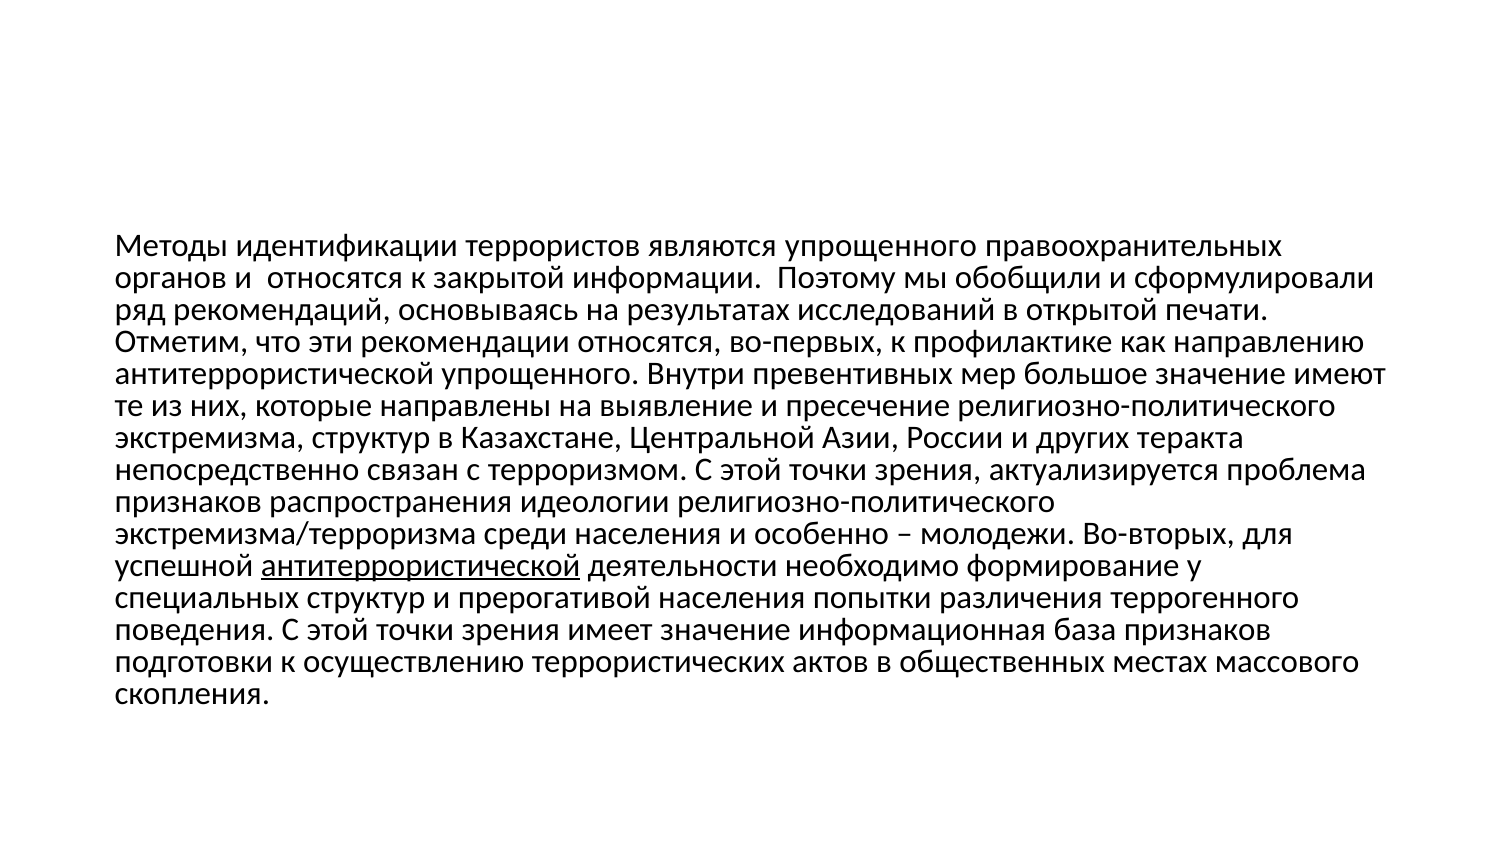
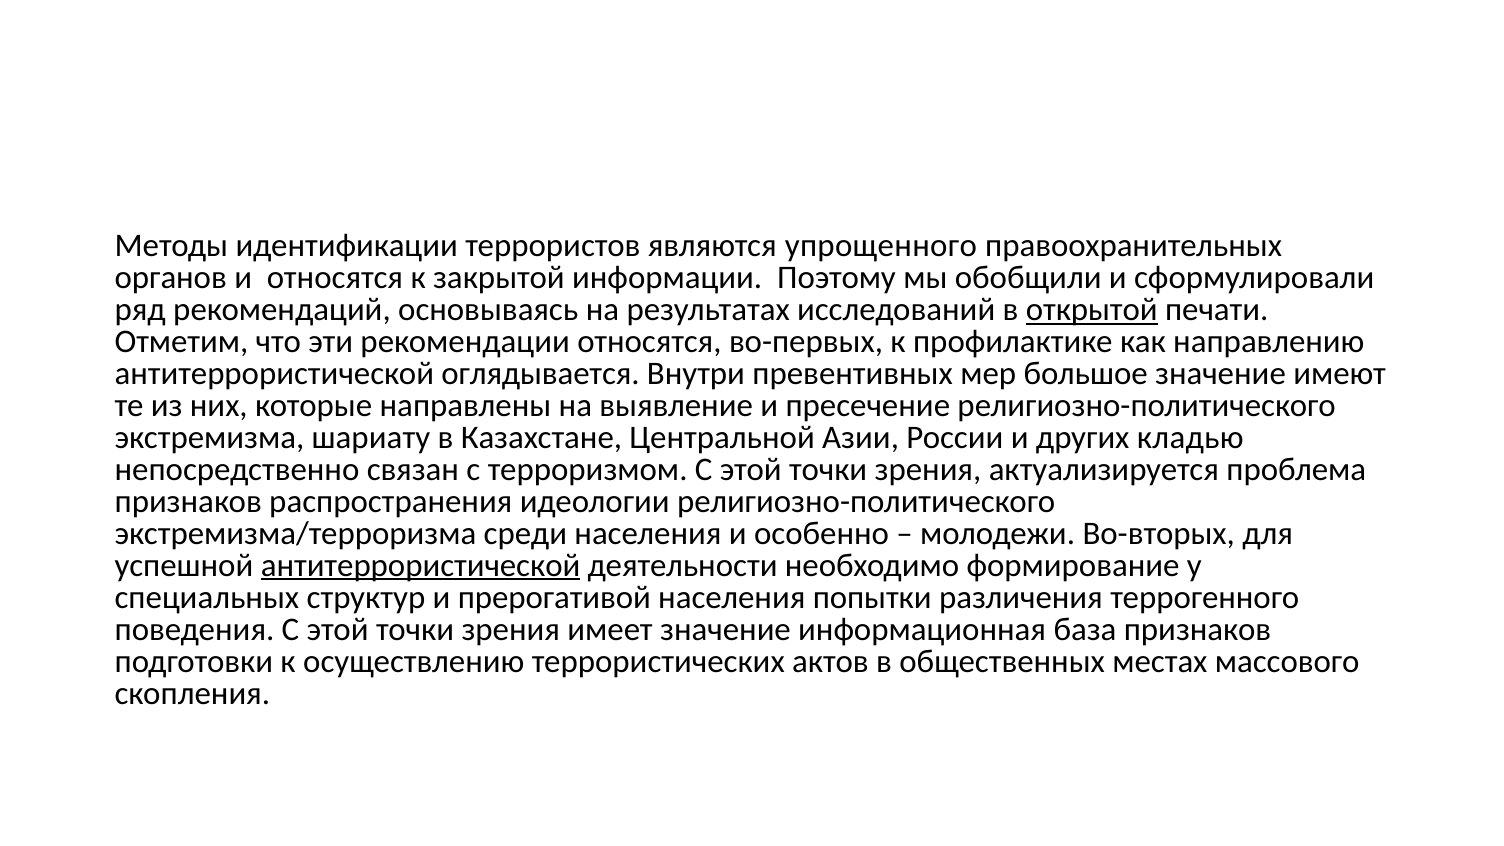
открытой underline: none -> present (1092, 310)
антитеррористической упрощенного: упрощенного -> оглядывается (541, 373)
экстремизма структур: структур -> шариату (371, 437)
теракта: теракта -> кладью (1190, 437)
